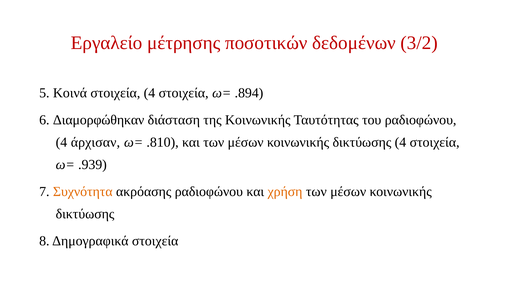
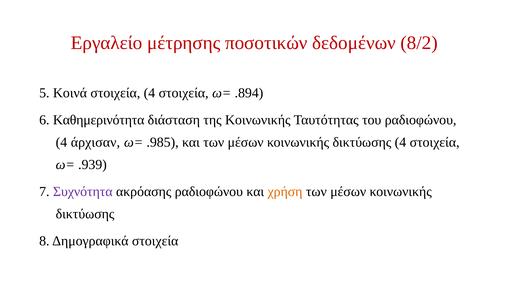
3/2: 3/2 -> 8/2 (419, 43)
Διαμορφώθηκαν: Διαμορφώθηκαν -> Καθημερινότητα (99, 120)
.810: .810 -> .985 (163, 143)
Συχνότητα colour: orange -> purple (83, 192)
